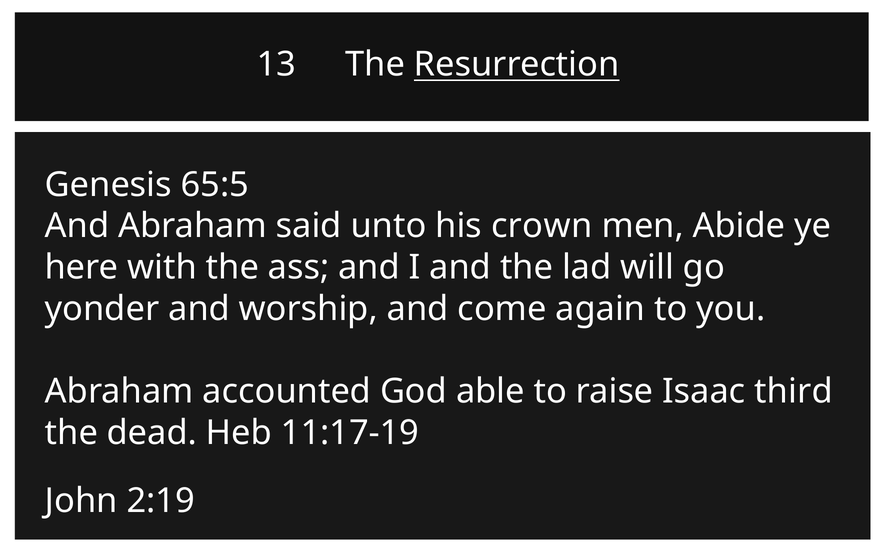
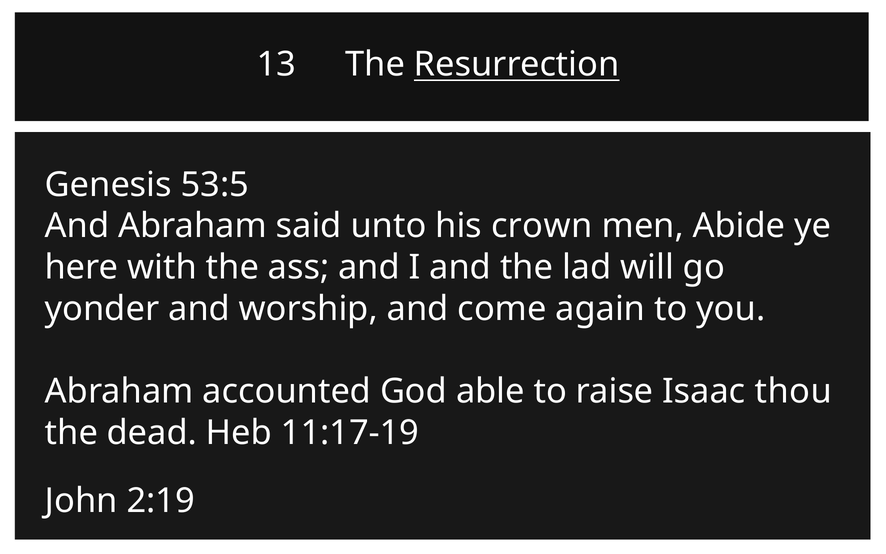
65:5: 65:5 -> 53:5 (215, 185)
third: third -> thou (793, 391)
